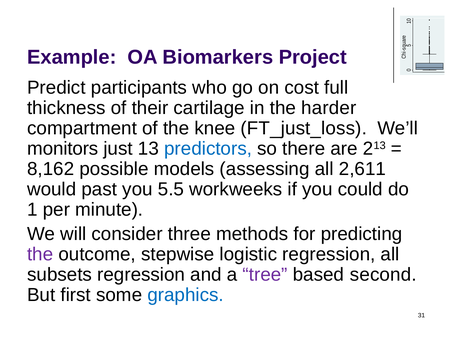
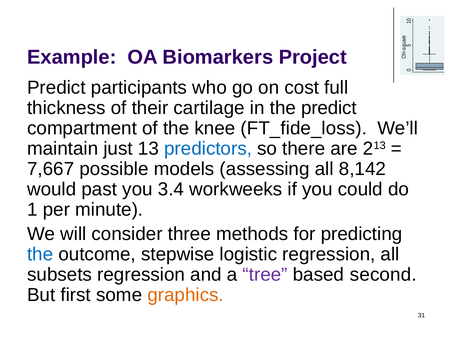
the harder: harder -> predict (329, 108)
FT_just_loss: FT_just_loss -> FT_fide_loss (304, 128)
monitors: monitors -> maintain (63, 149)
8,162: 8,162 -> 7,667 (51, 169)
2,611: 2,611 -> 8,142 (362, 169)
5.5: 5.5 -> 3.4 (171, 189)
the colour: purple -> blue (40, 254)
graphics colour: blue -> orange (186, 295)
